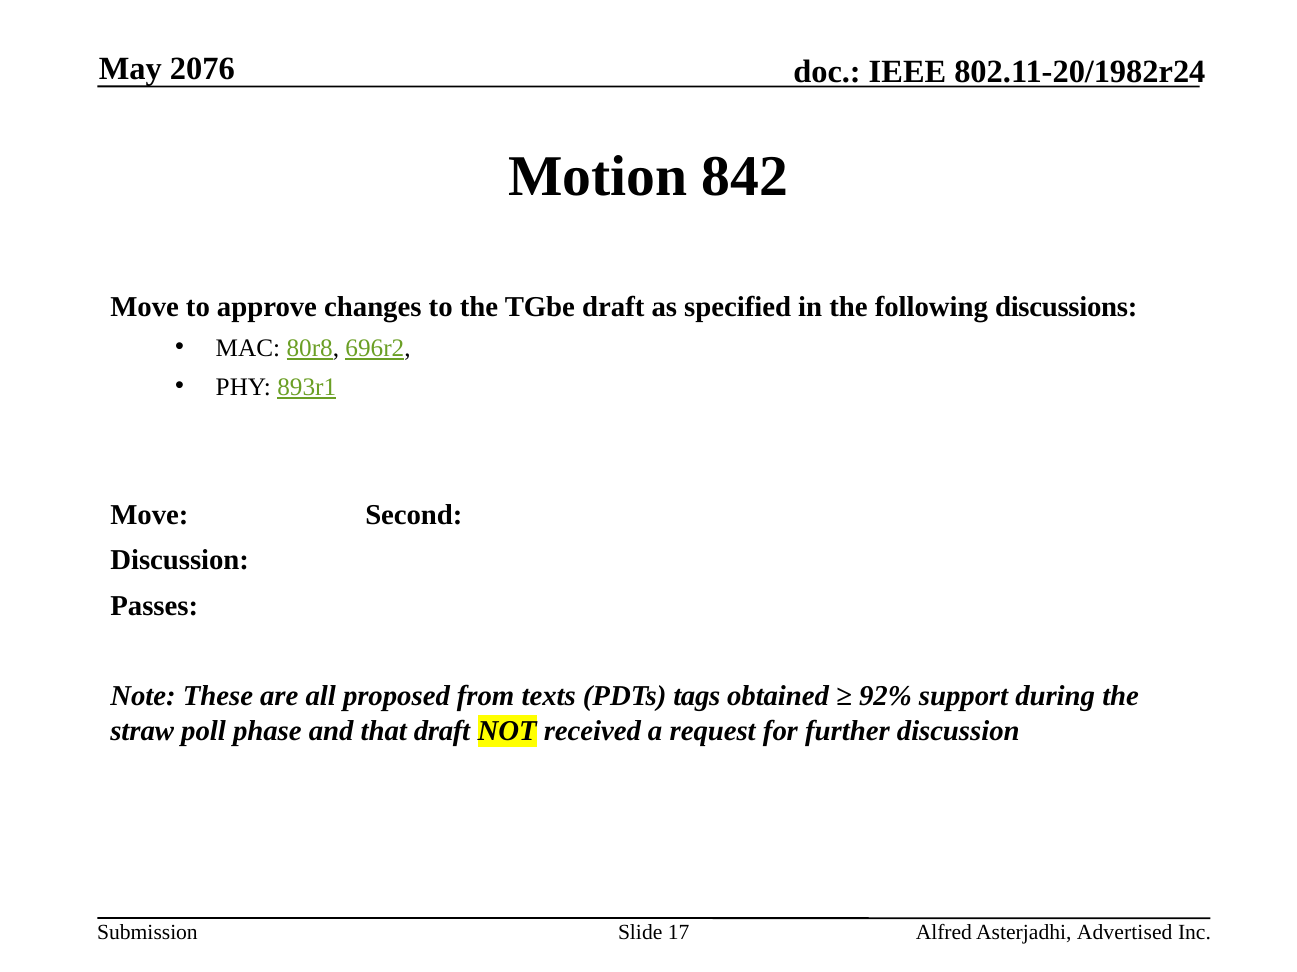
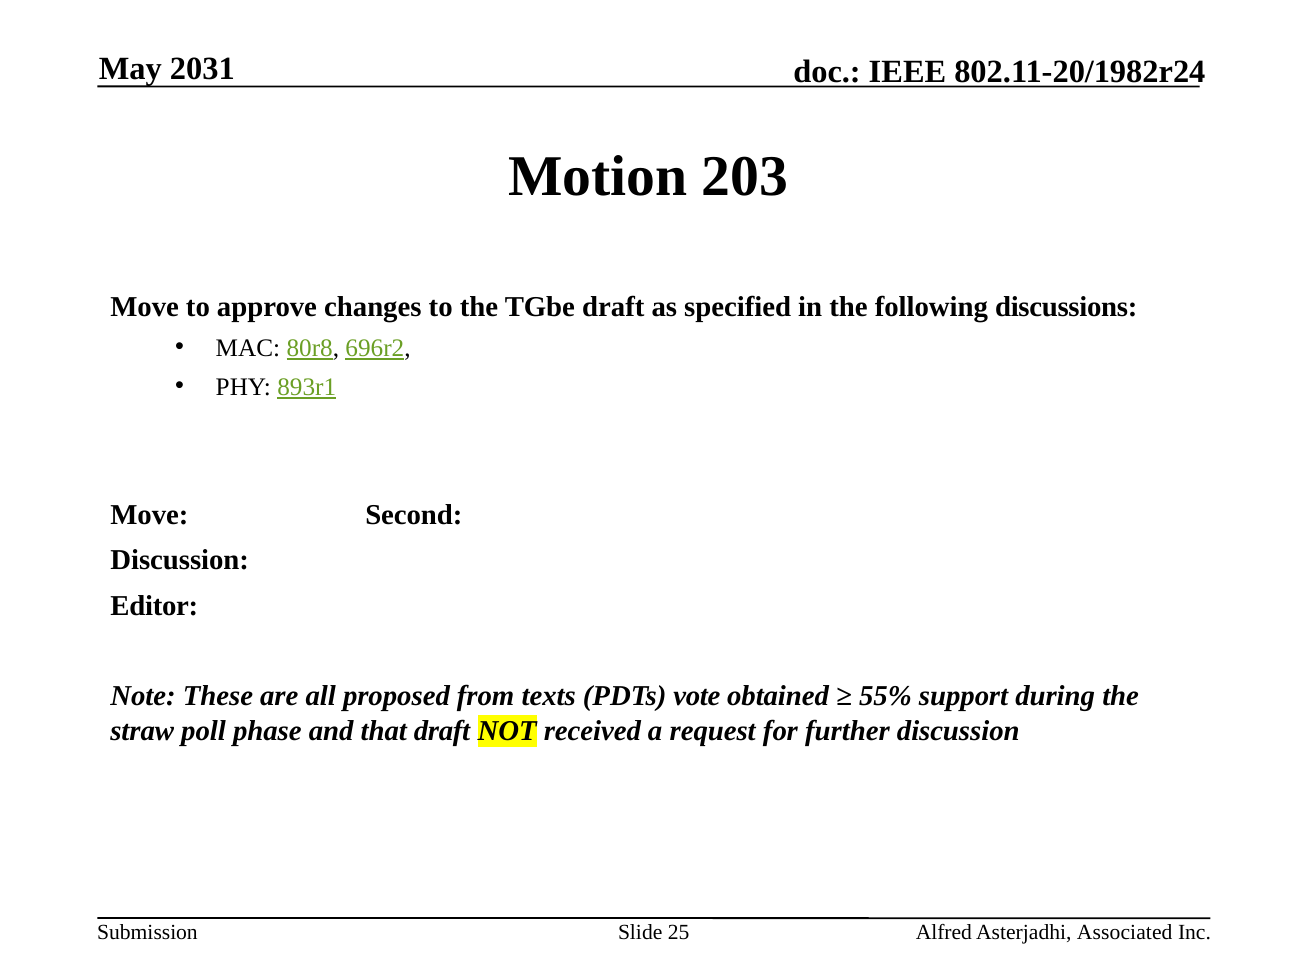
2076: 2076 -> 2031 (202, 69)
842: 842 -> 203 (745, 177)
Passes: Passes -> Editor (154, 606)
tags: tags -> vote (697, 697)
92%: 92% -> 55% (885, 697)
17: 17 -> 25 (679, 933)
Advertised: Advertised -> Associated (1125, 933)
